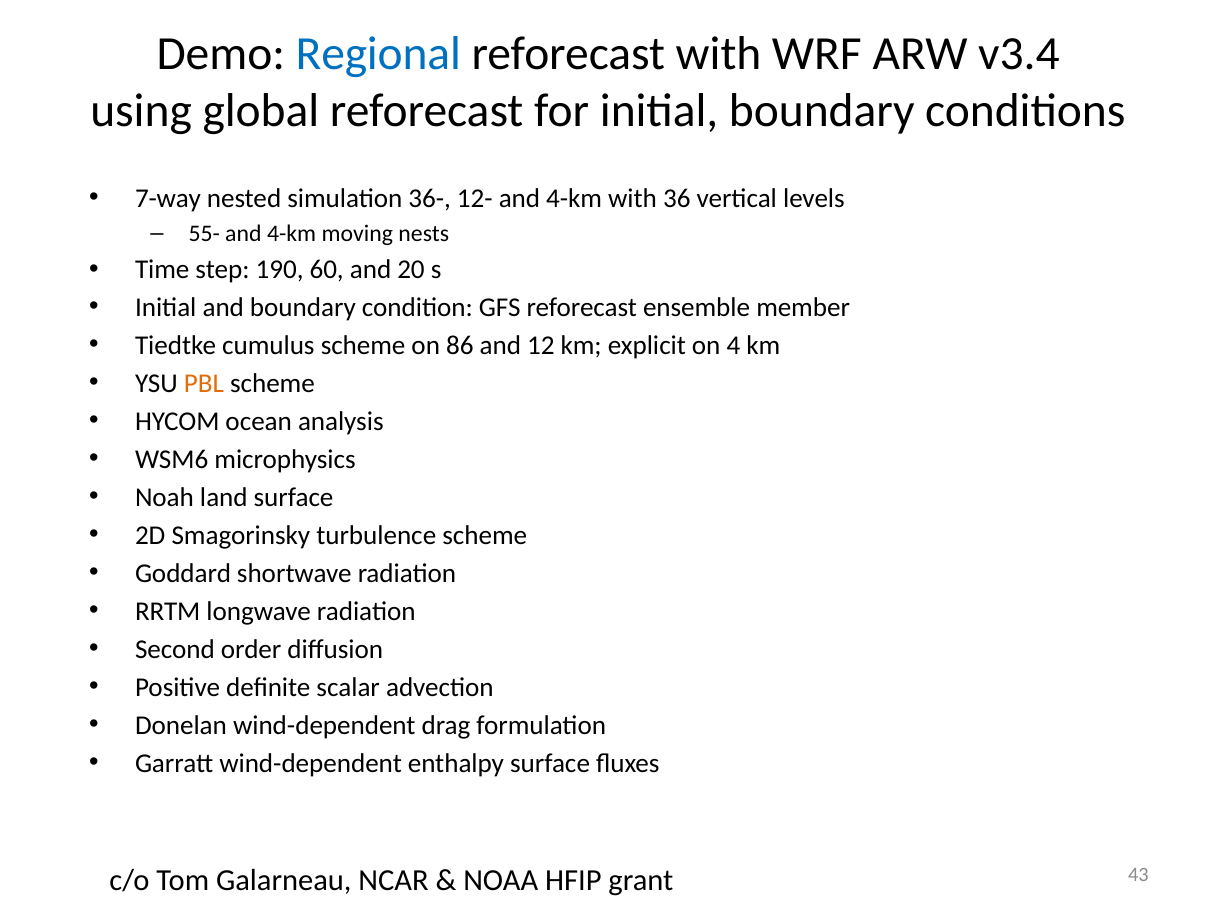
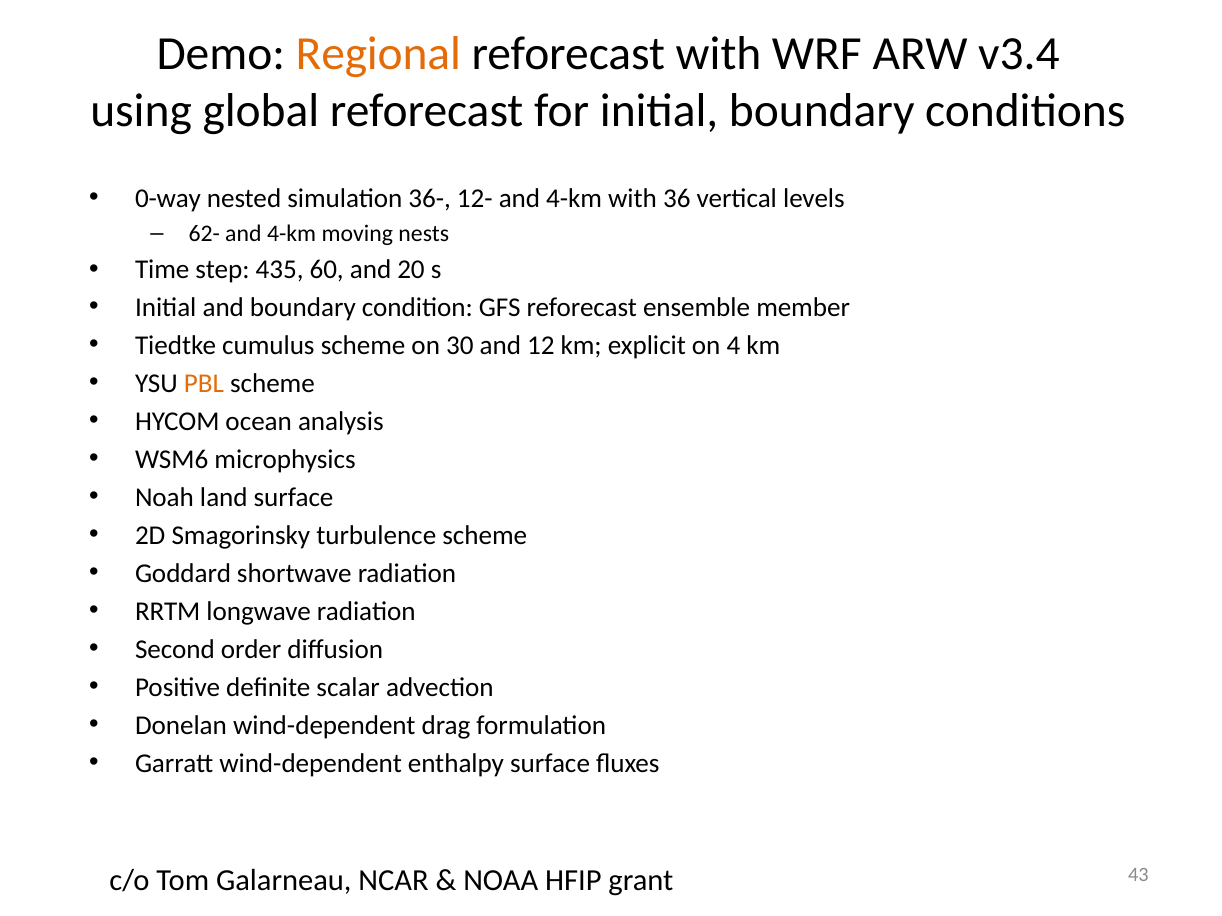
Regional colour: blue -> orange (378, 54)
7-way: 7-way -> 0-way (168, 198)
55-: 55- -> 62- (204, 234)
190: 190 -> 435 (280, 270)
86: 86 -> 30 (460, 346)
